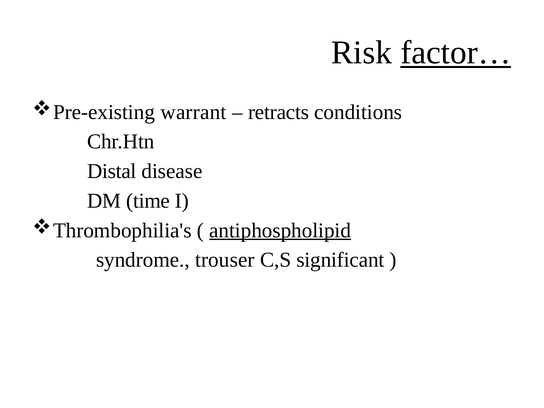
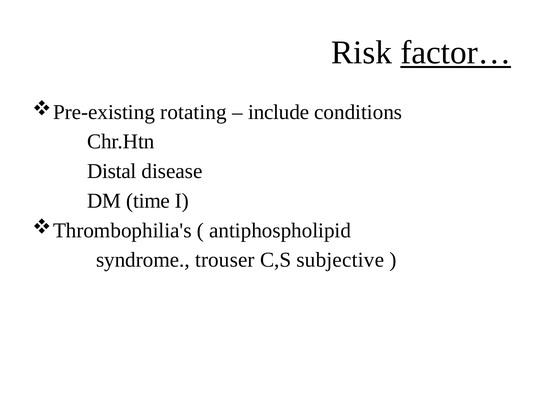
warrant: warrant -> rotating (194, 112)
retracts: retracts -> include (279, 112)
antiphospholipid underline: present -> none (280, 230)
significant: significant -> subjective (340, 260)
